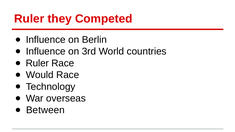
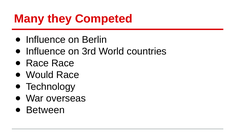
Ruler: Ruler -> Many (29, 19)
Ruler: Ruler -> Race (37, 63)
